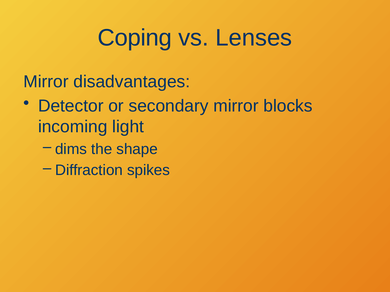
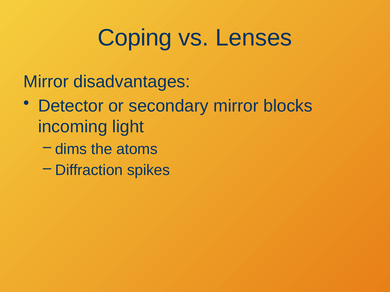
shape: shape -> atoms (137, 149)
